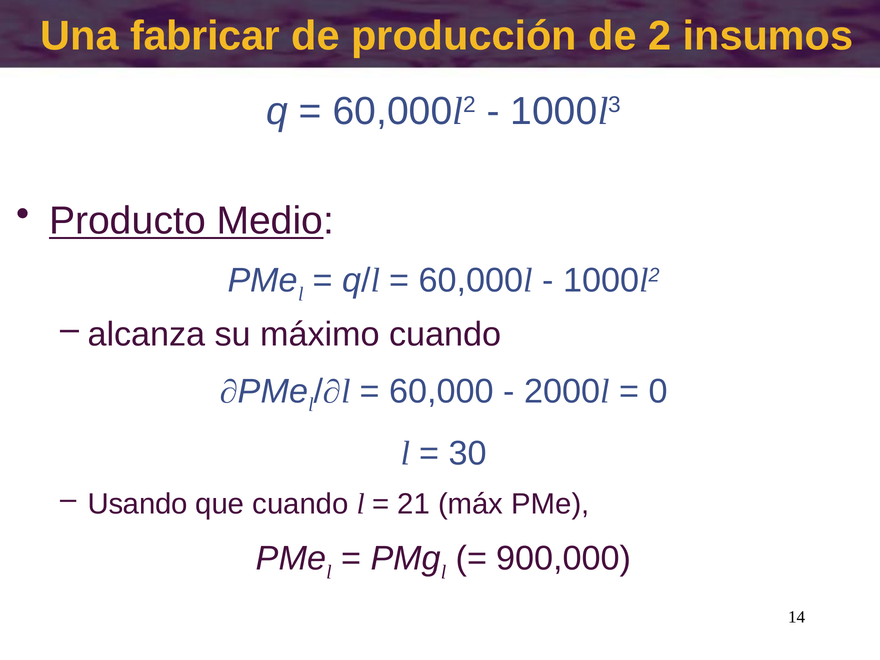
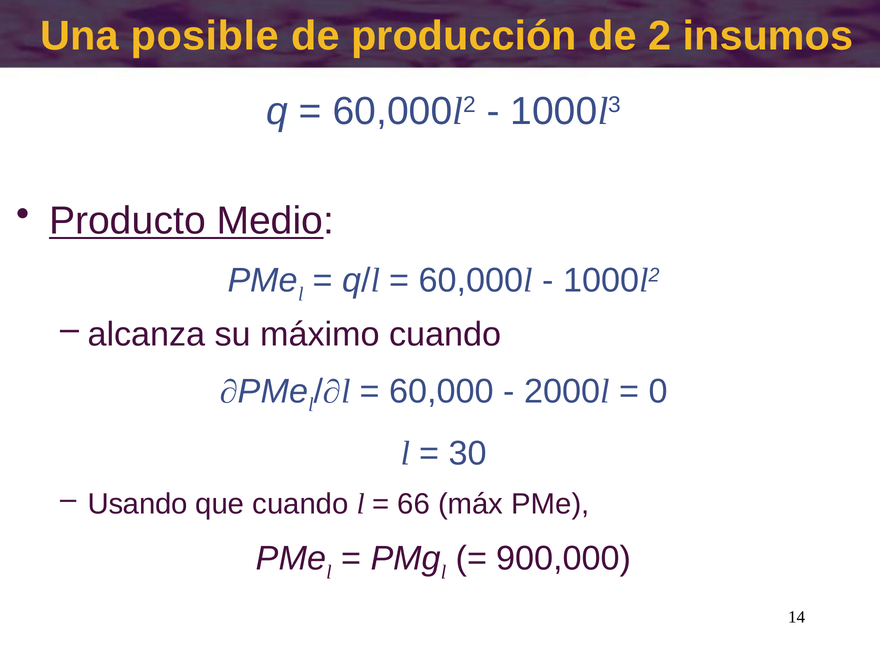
fabricar: fabricar -> posible (205, 36)
21: 21 -> 66 (414, 504)
